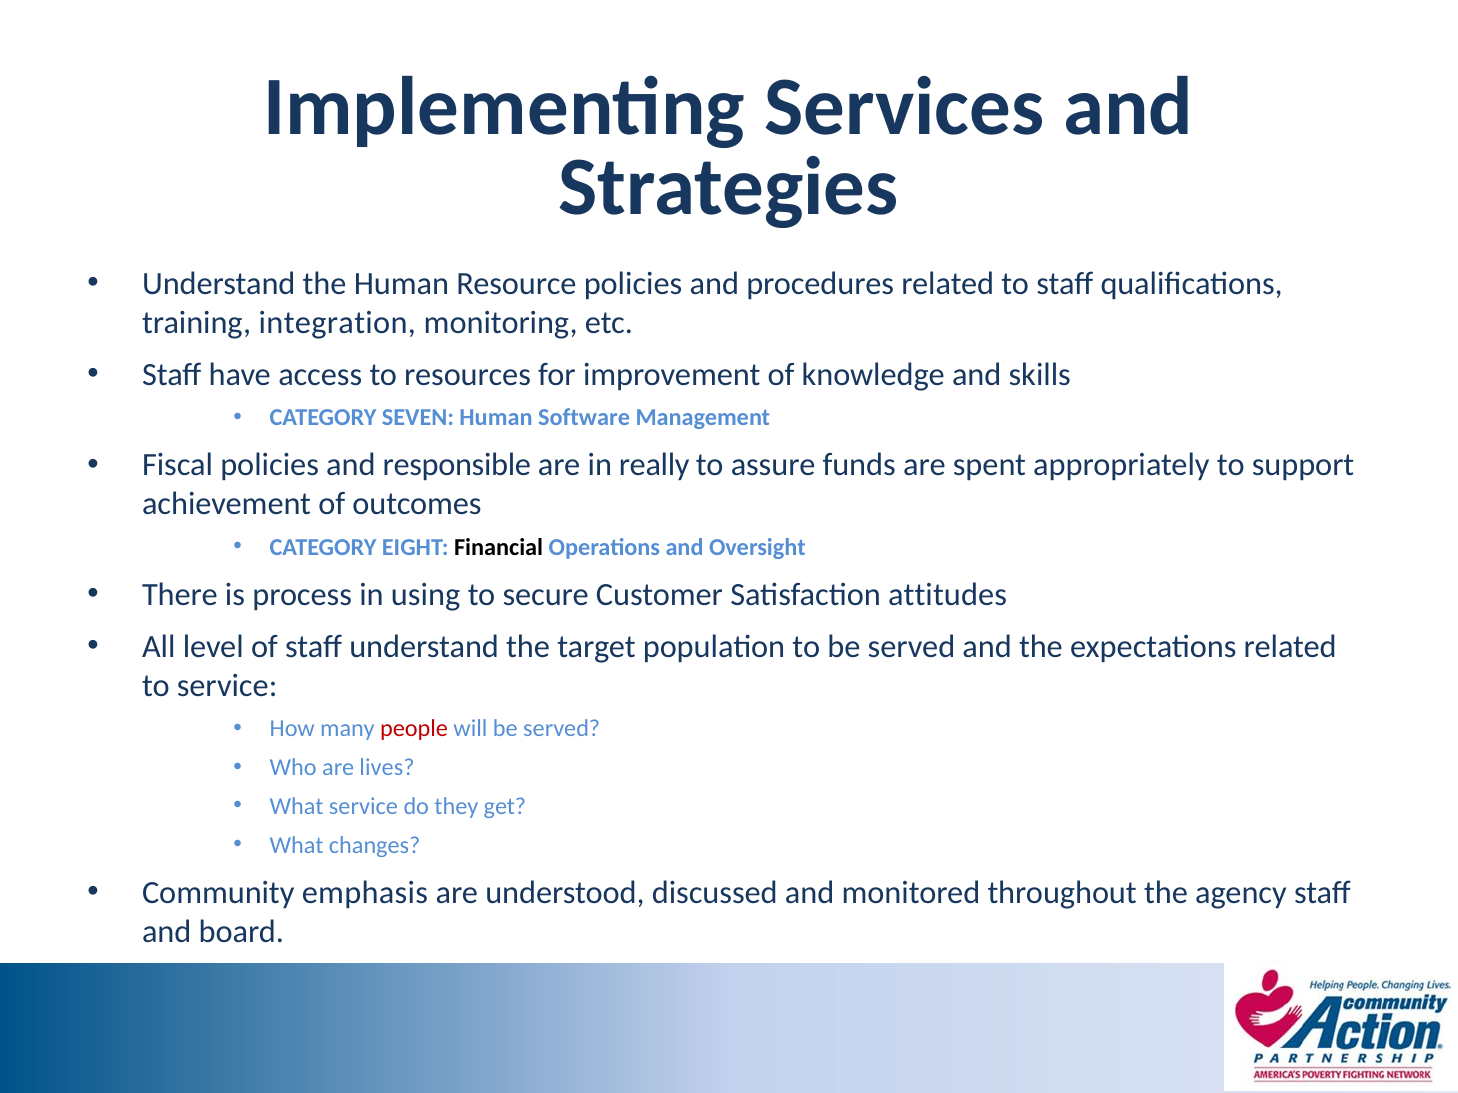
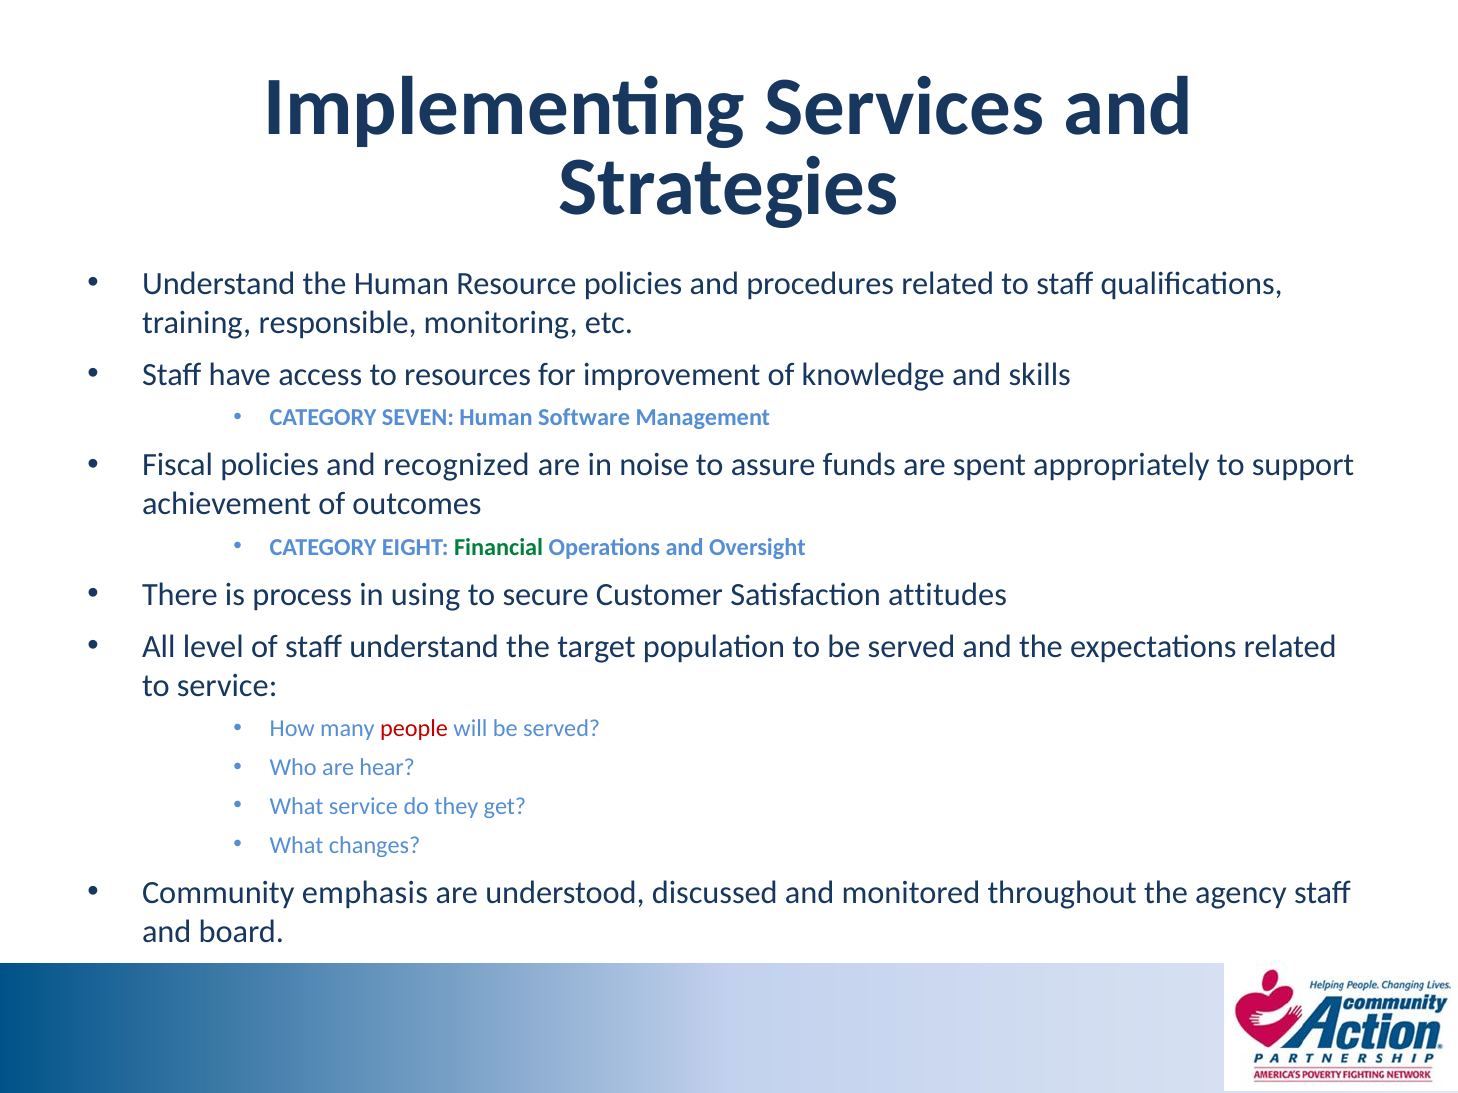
integration: integration -> responsible (338, 323)
responsible: responsible -> recognized (456, 466)
really: really -> noise (654, 466)
Financial colour: black -> green (499, 548)
lives: lives -> hear (387, 768)
